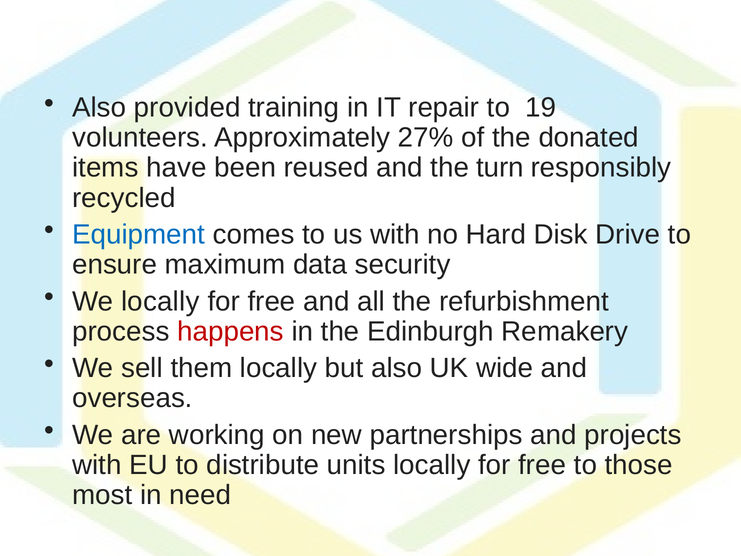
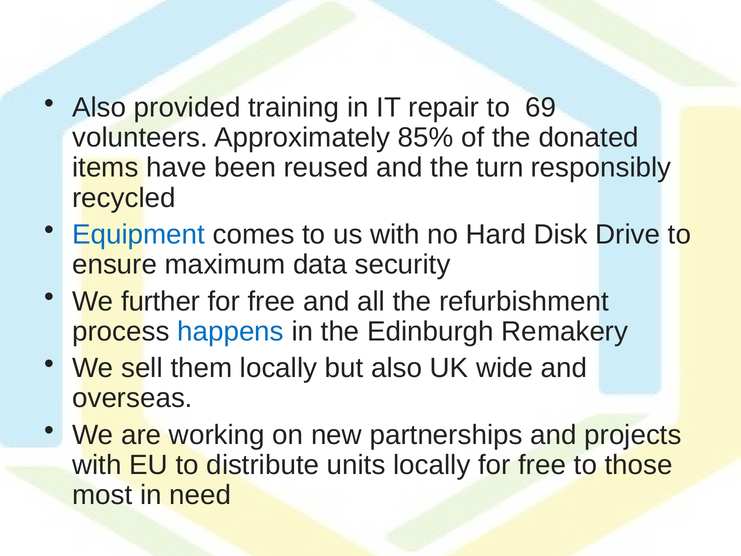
19: 19 -> 69 (541, 108)
27%: 27% -> 85% (426, 138)
We locally: locally -> further (161, 301)
happens colour: red -> blue (231, 331)
